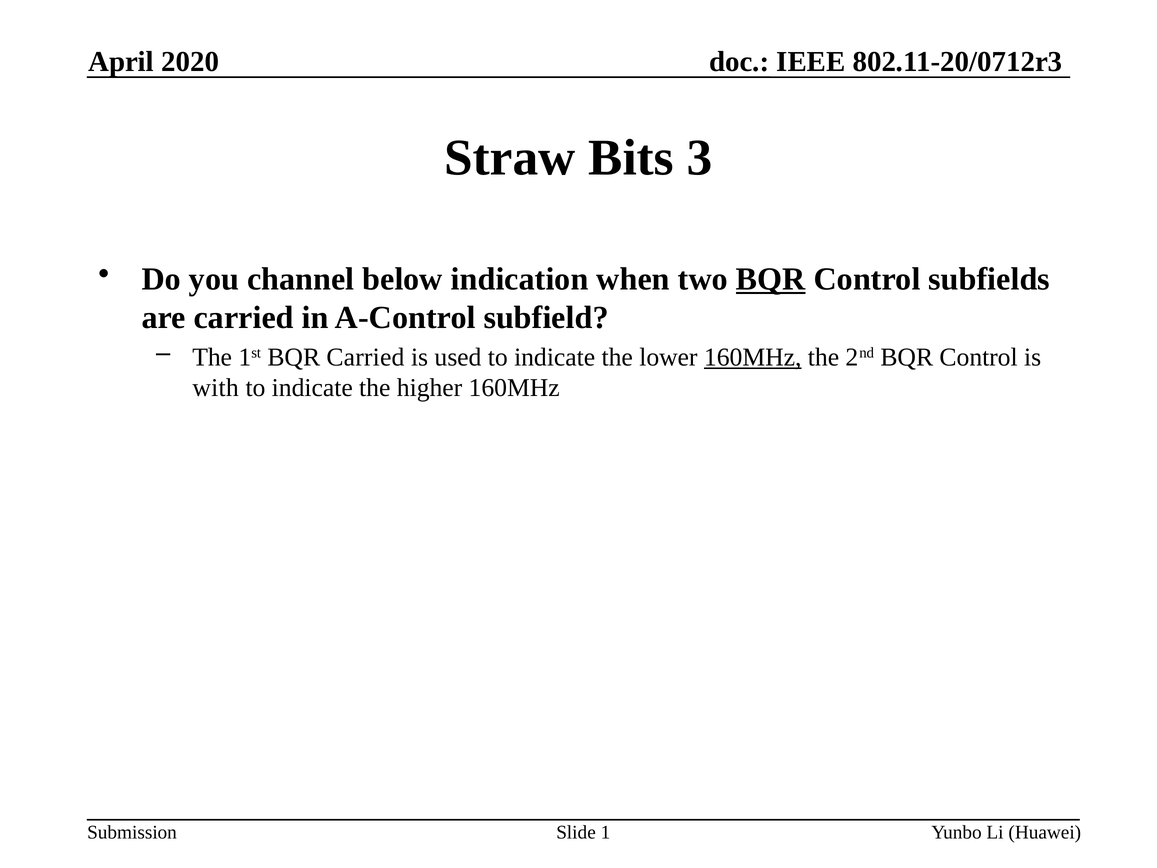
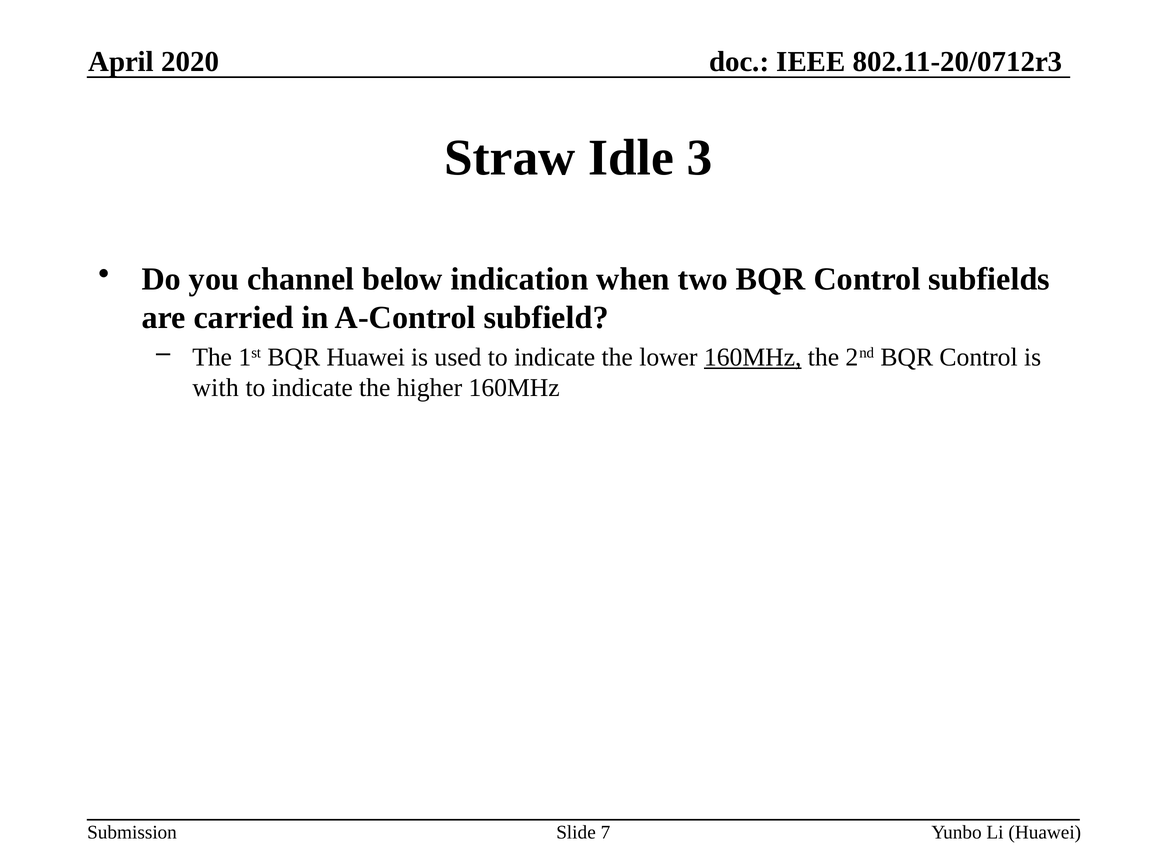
Bits: Bits -> Idle (631, 158)
BQR underline: present -> none (771, 279)
BQR Carried: Carried -> Huawei (366, 357)
1: 1 -> 7 (605, 832)
